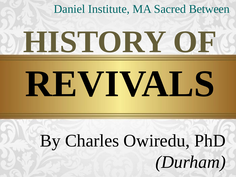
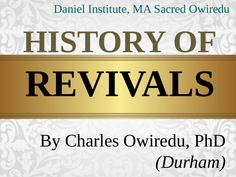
Sacred Between: Between -> Owiredu (209, 9)
